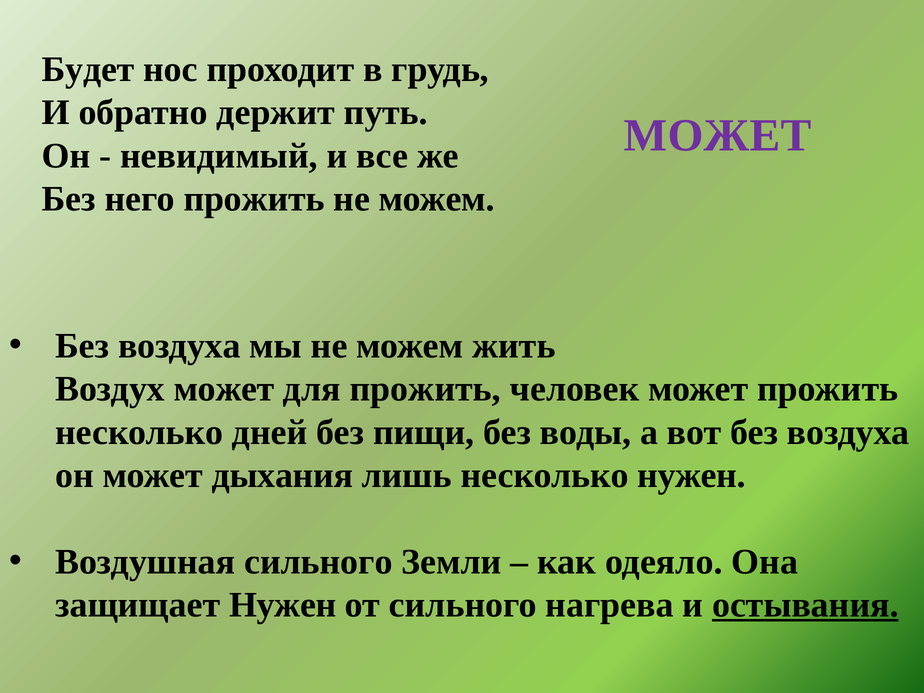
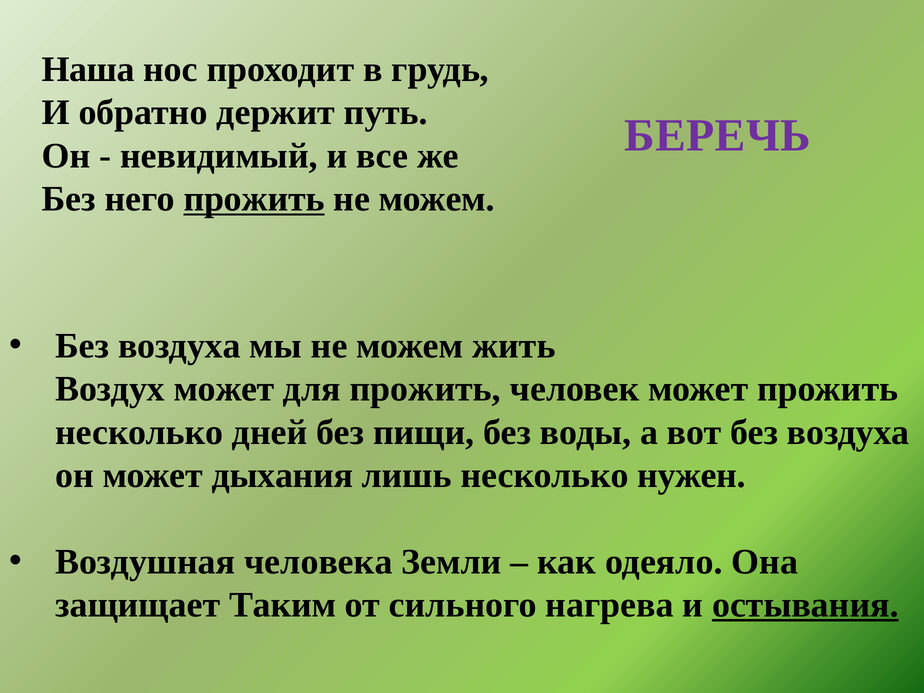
Будет: Будет -> Наша (88, 69)
МОЖЕТ: МОЖЕТ -> БЕРЕЧЬ (718, 135)
прожить underline: none -> present (254, 199)
Воздушная сильного: сильного -> человека (318, 562)
защищает Нужен: Нужен -> Таким (283, 605)
